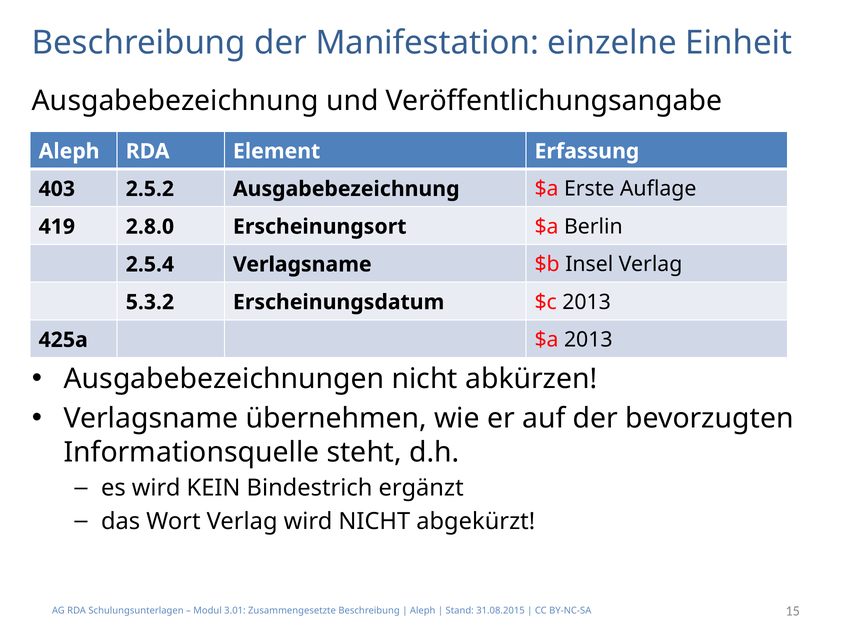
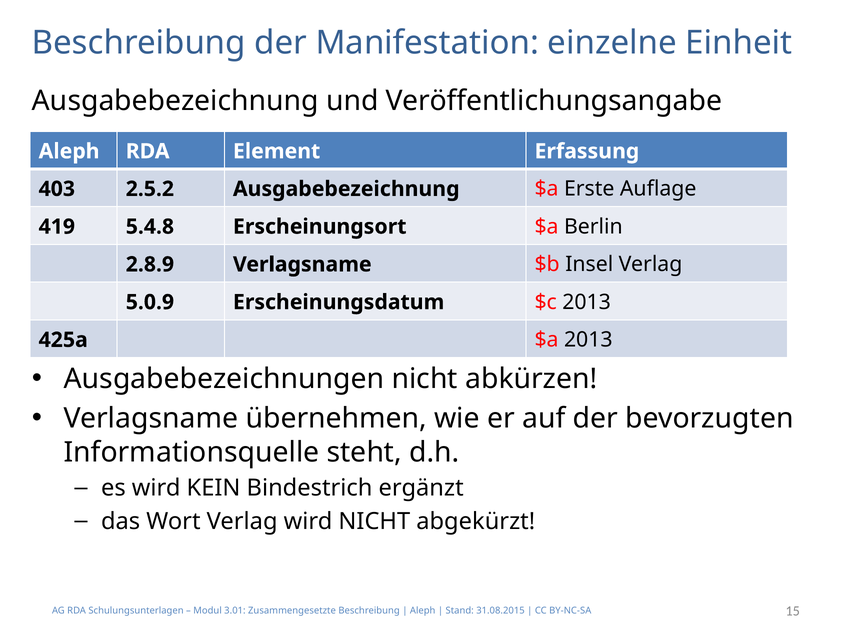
2.8.0: 2.8.0 -> 5.4.8 (150, 227)
2.5.4: 2.5.4 -> 2.8.9 (150, 265)
5.3.2: 5.3.2 -> 5.0.9 (150, 302)
